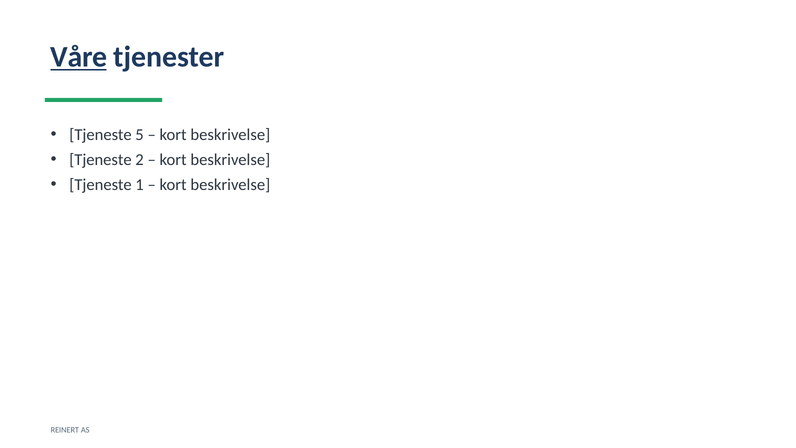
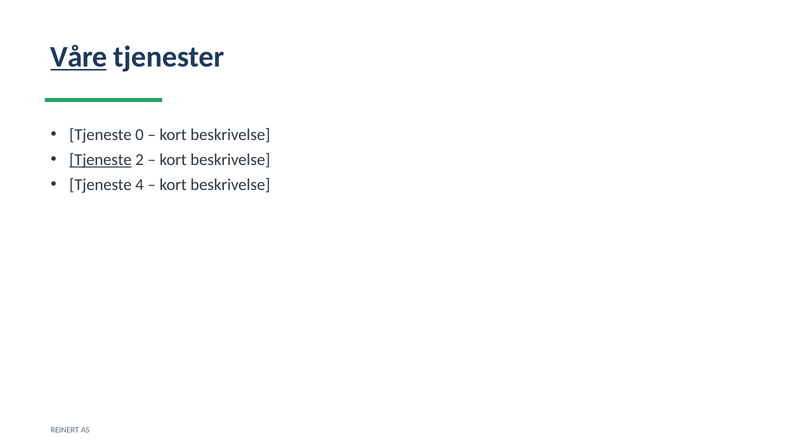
5: 5 -> 0 (140, 135)
Tjeneste underline: none -> present (100, 160)
1: 1 -> 4 (140, 185)
